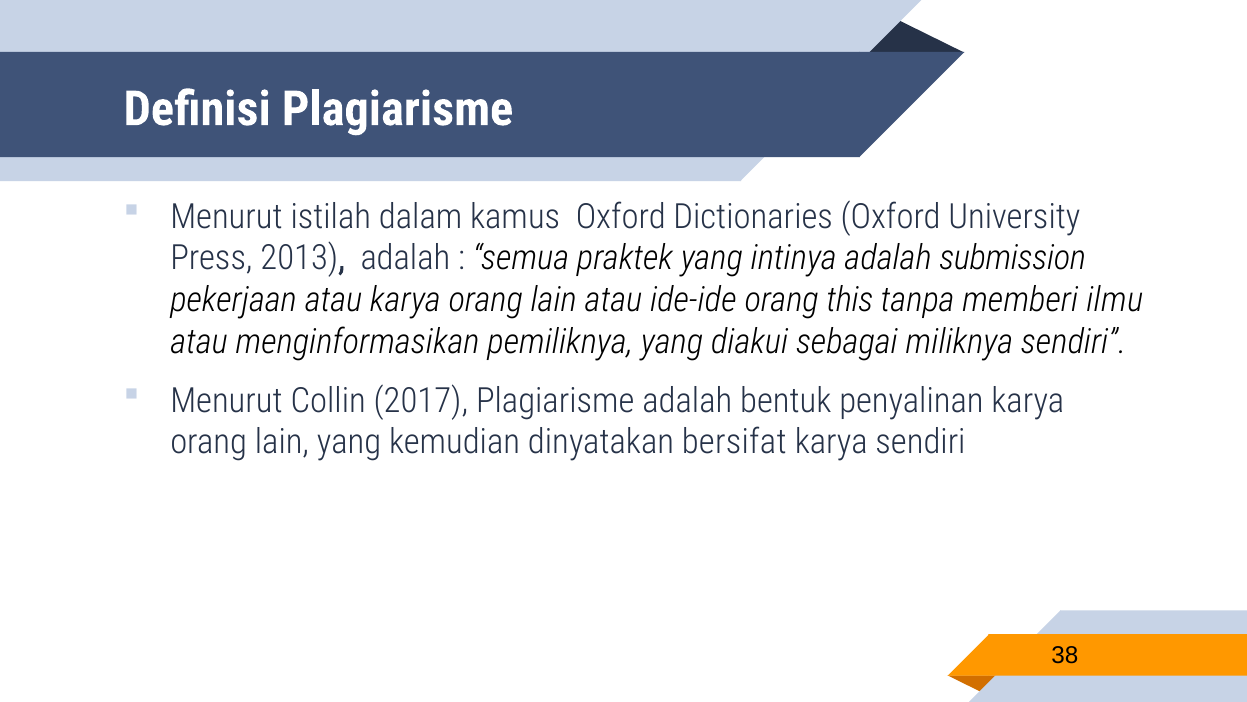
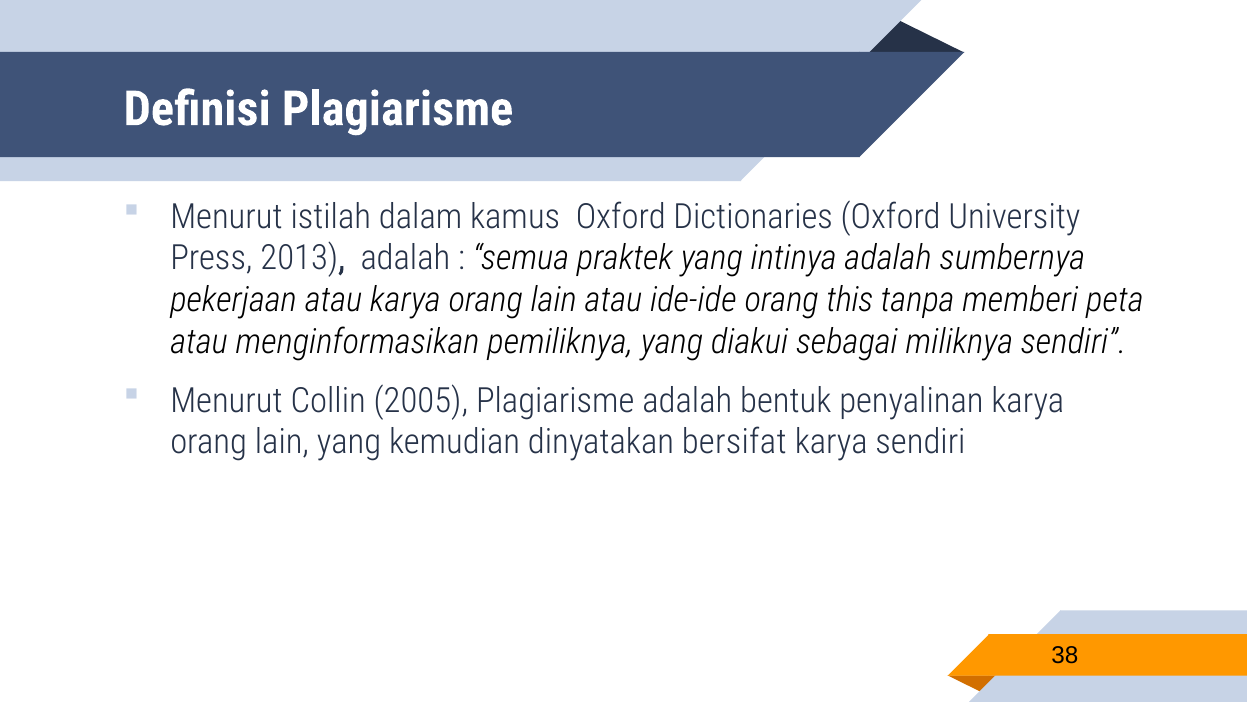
submission: submission -> sumbernya (1012, 258)
ilmu: ilmu -> peta (1115, 300)
2017: 2017 -> 2005 (421, 400)
